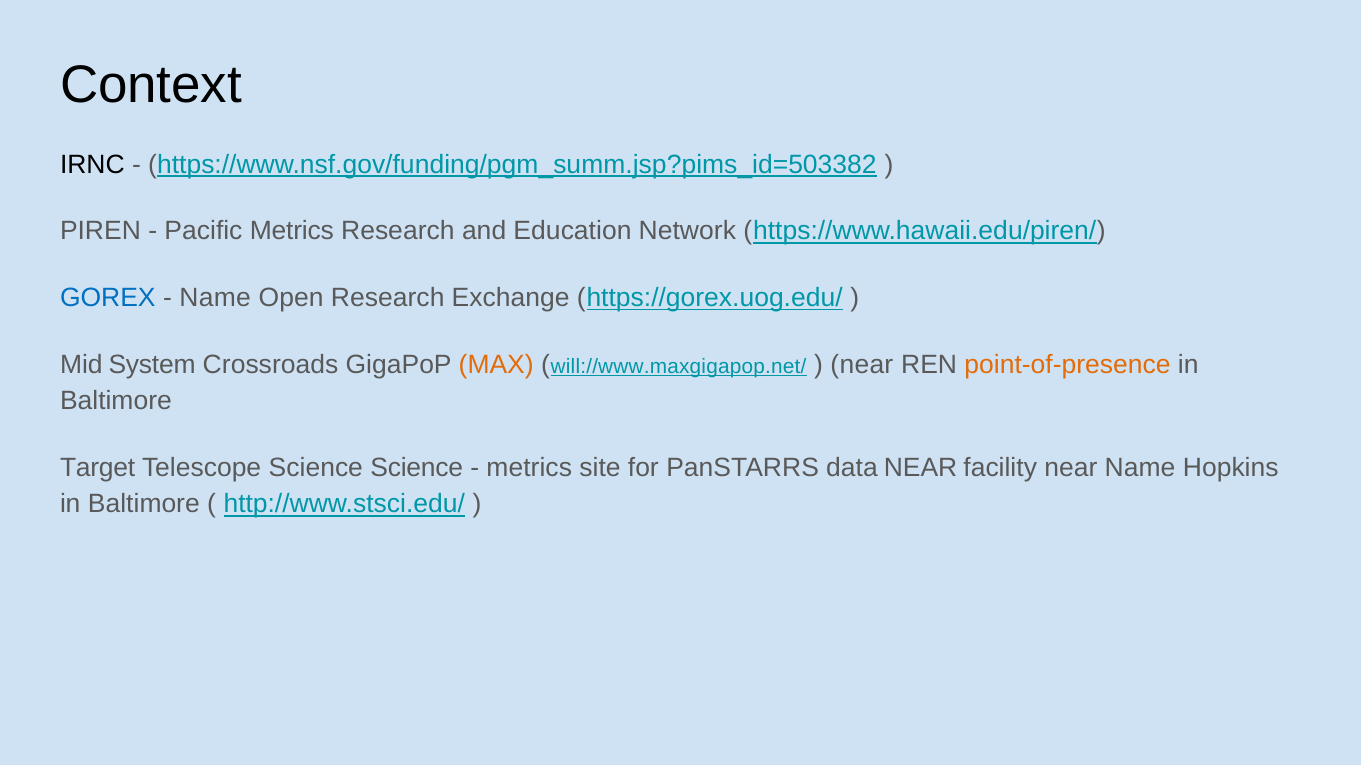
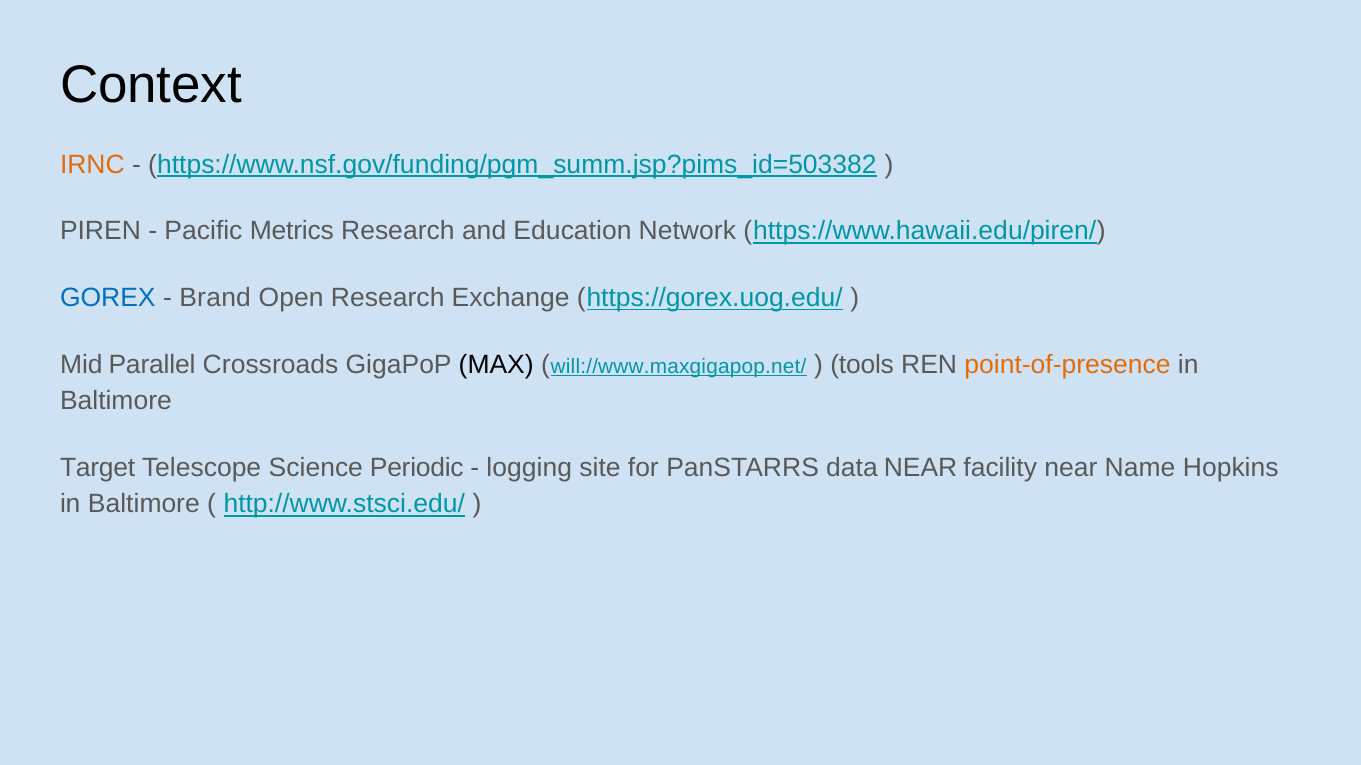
IRNC colour: black -> orange (92, 165)
Name: Name -> Brand (215, 298)
System: System -> Parallel (152, 365)
MAX colour: orange -> black (496, 365)
near: near -> tools (862, 365)
Science Science: Science -> Periodic (417, 468)
metrics: metrics -> logging (529, 468)
